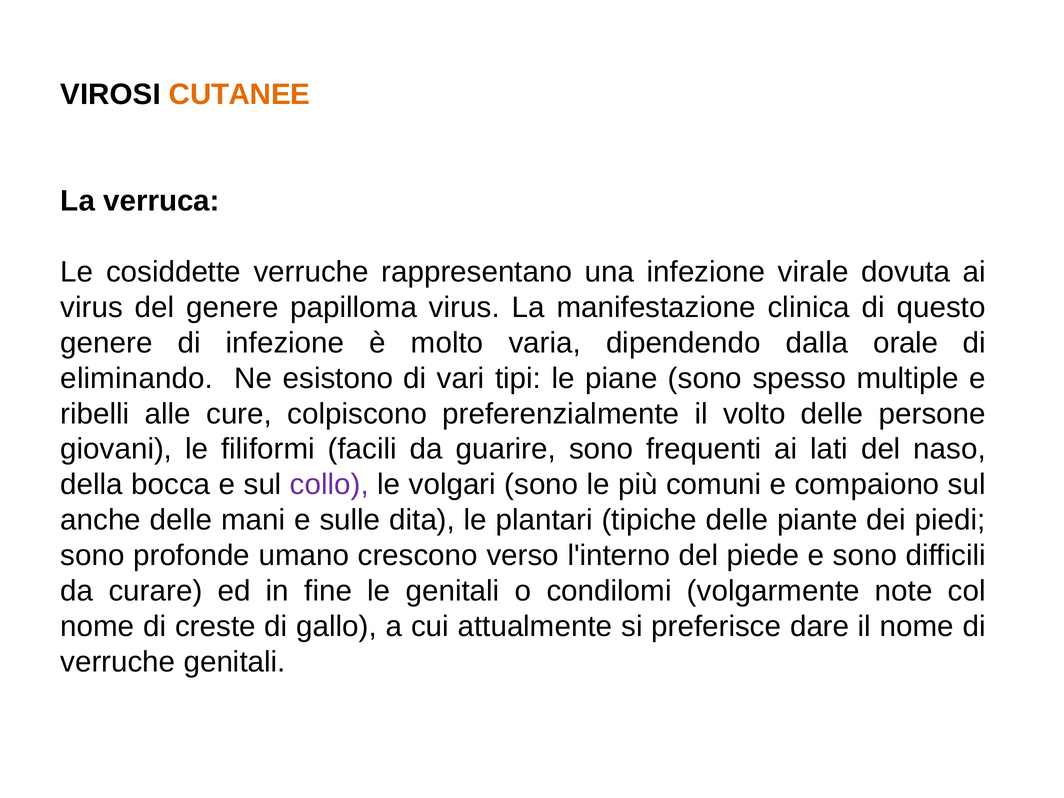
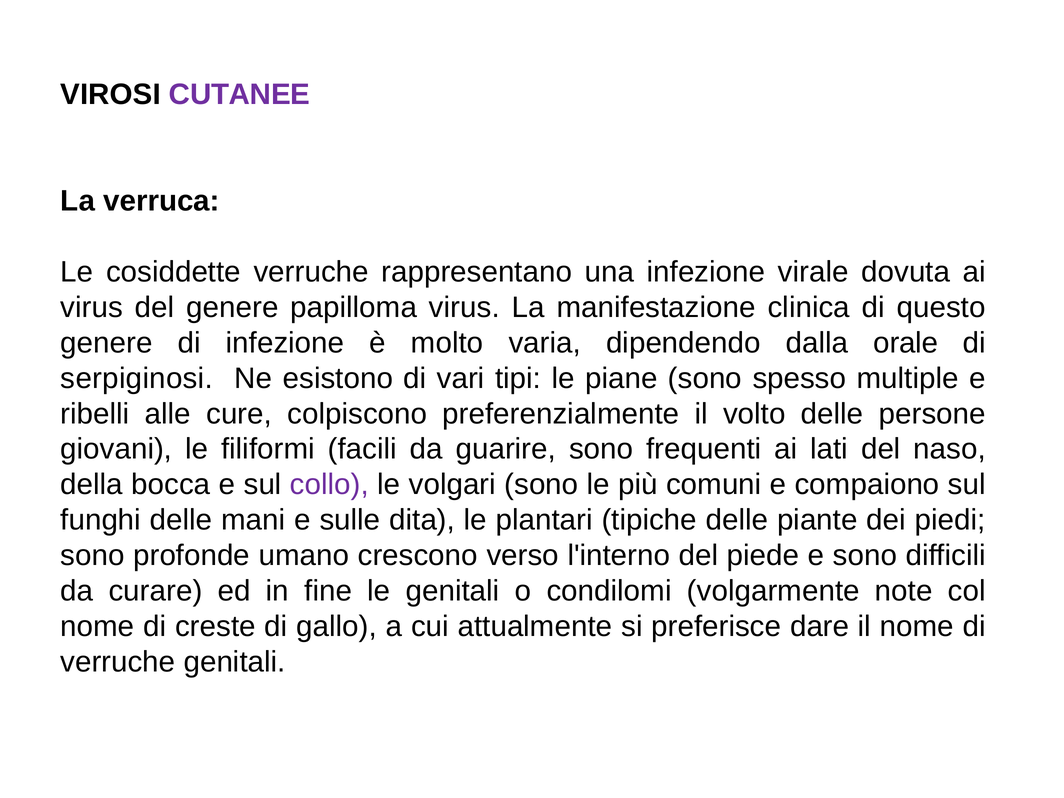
CUTANEE colour: orange -> purple (240, 94)
eliminando: eliminando -> serpiginosi (137, 378)
anche: anche -> funghi (101, 520)
